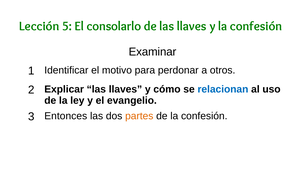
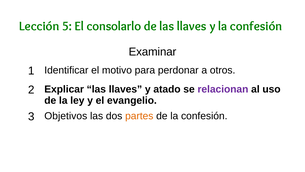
cómo: cómo -> atado (167, 89)
relacionan colour: blue -> purple (223, 89)
Entonces: Entonces -> Objetivos (66, 116)
